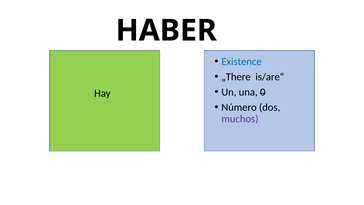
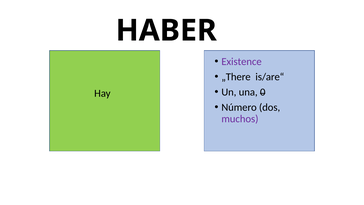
Existence colour: blue -> purple (242, 62)
